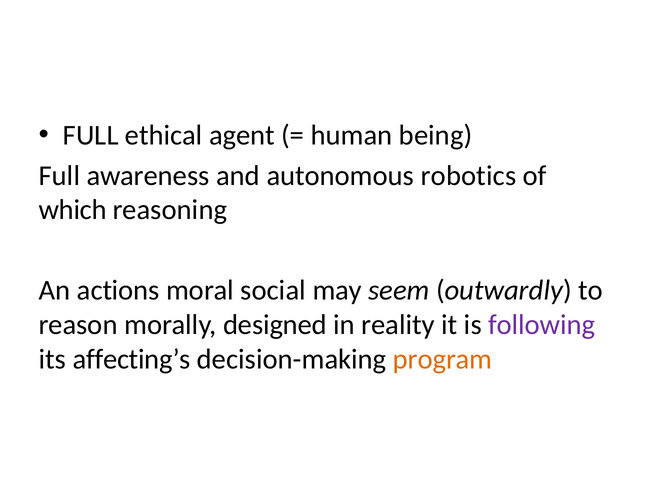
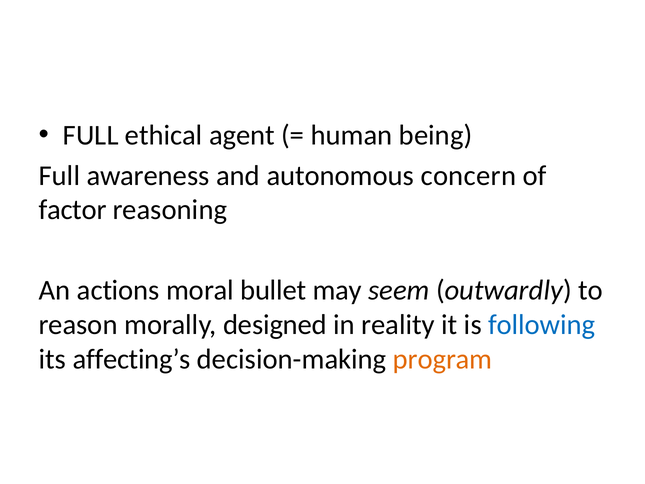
robotics: robotics -> concern (468, 175)
which: which -> factor (73, 210)
social: social -> bullet (273, 290)
following colour: purple -> blue (542, 325)
